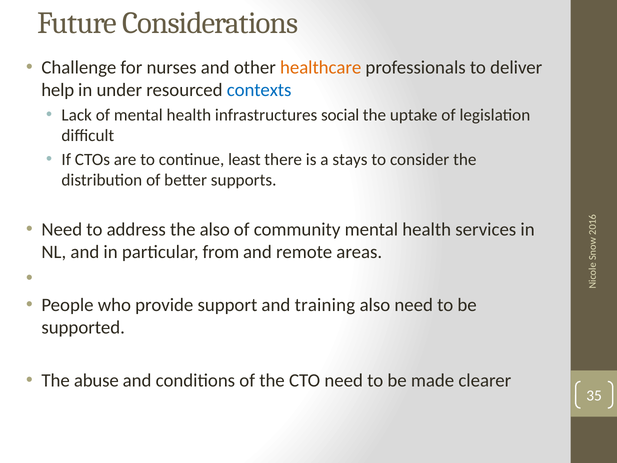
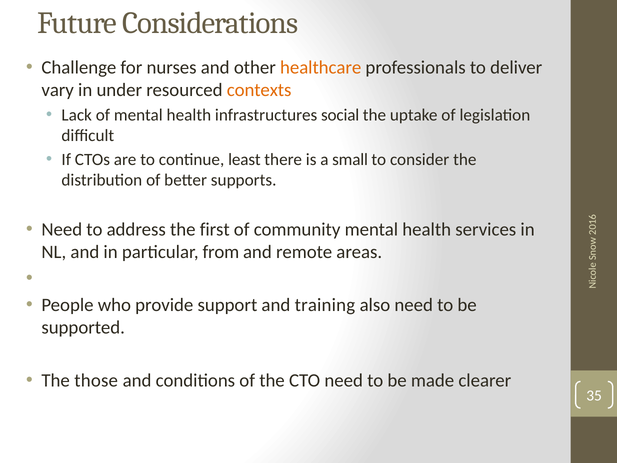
help: help -> vary (58, 90)
contexts colour: blue -> orange (259, 90)
stays: stays -> small (350, 159)
the also: also -> first (215, 230)
abuse: abuse -> those (96, 380)
